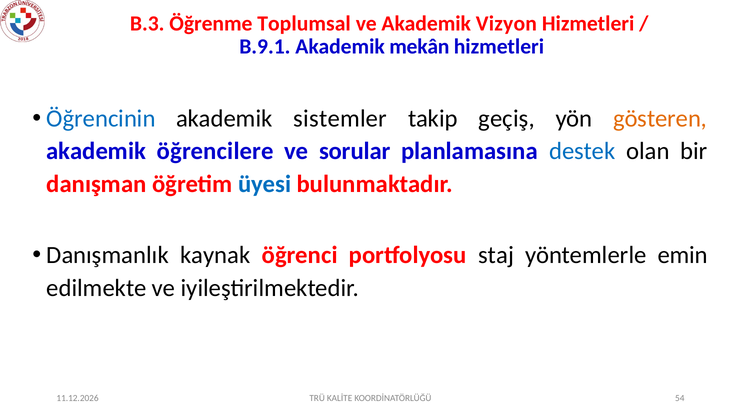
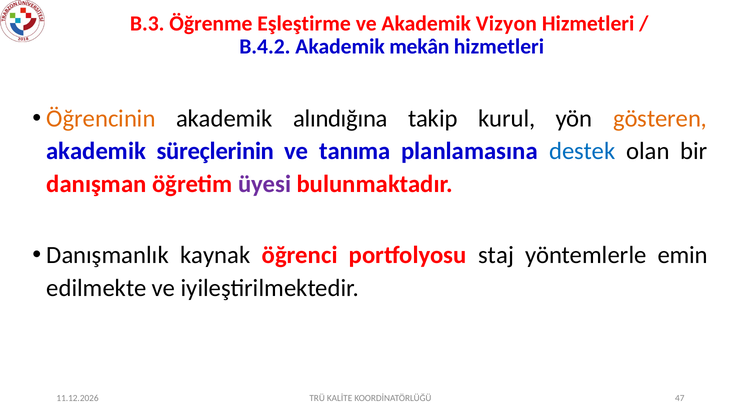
Toplumsal: Toplumsal -> Eşleştirme (304, 23)
B.9.1: B.9.1 -> B.4.2 (265, 47)
Öğrencinin colour: blue -> orange (101, 119)
sistemler: sistemler -> alındığına (340, 119)
geçiş: geçiş -> kurul (507, 119)
öğrencilere: öğrencilere -> süreçlerinin (215, 151)
sorular: sorular -> tanıma (355, 151)
üyesi colour: blue -> purple (265, 184)
54: 54 -> 47 (680, 398)
